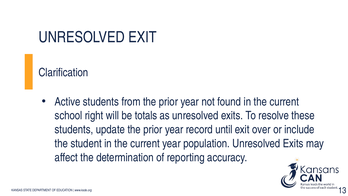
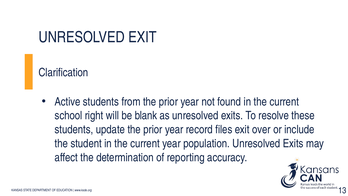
totals: totals -> blank (146, 115)
until: until -> files (224, 129)
